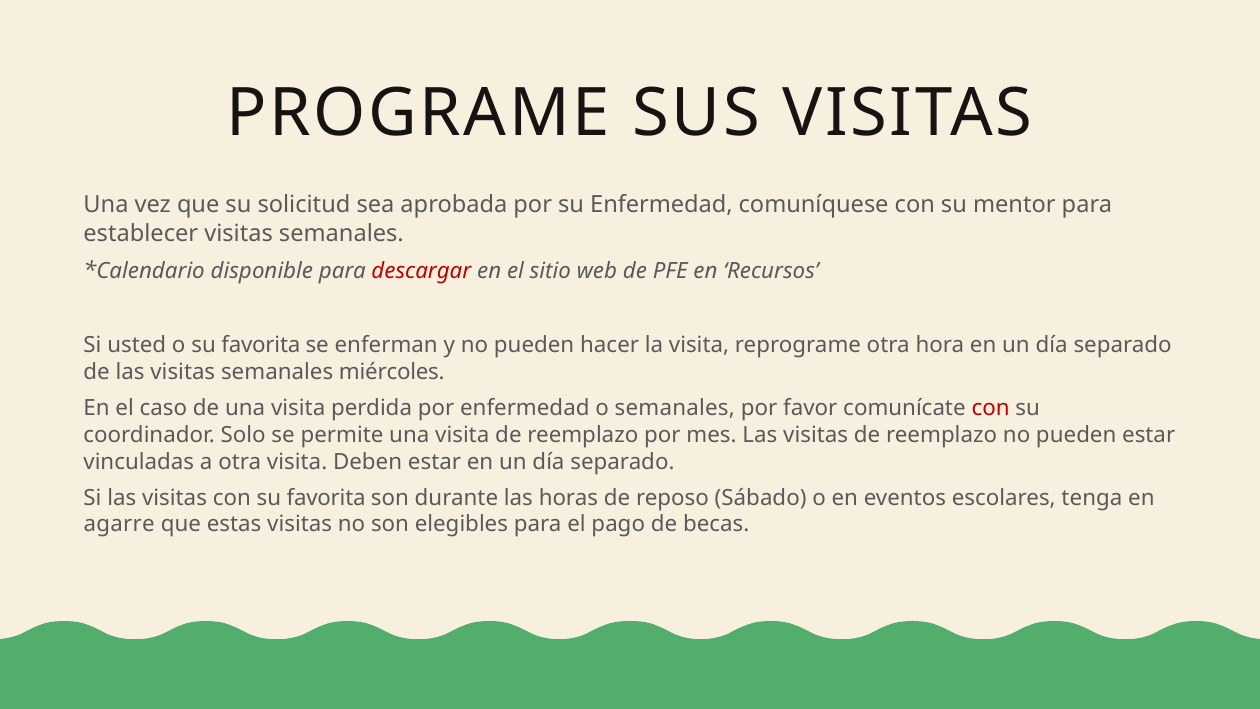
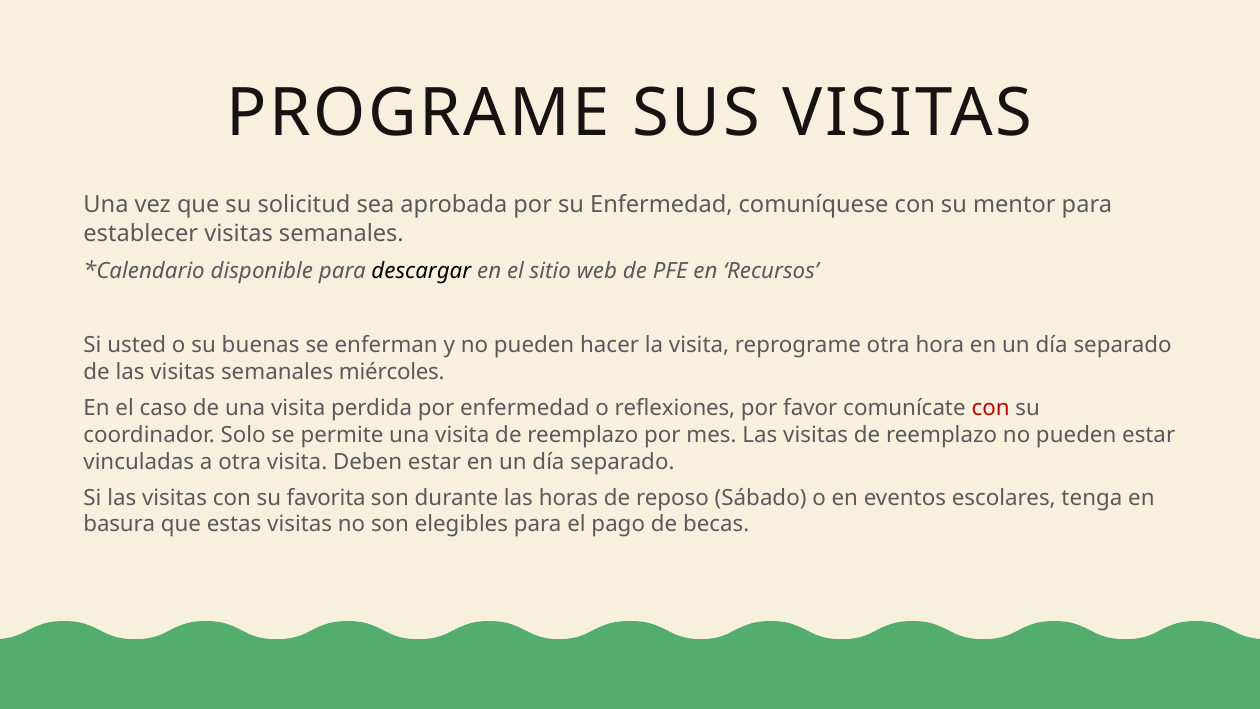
descargar colour: red -> black (421, 271)
o su favorita: favorita -> buenas (261, 345)
o semanales: semanales -> reflexiones (675, 408)
agarre: agarre -> basura (119, 524)
